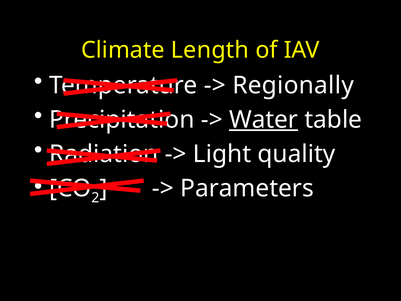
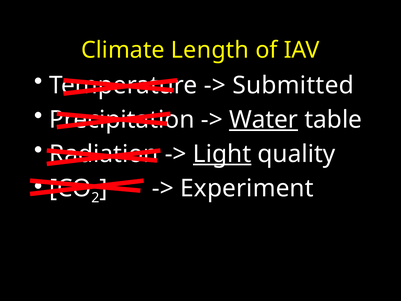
Regionally: Regionally -> Submitted (293, 85)
Light underline: none -> present (222, 154)
Parameters: Parameters -> Experiment (247, 188)
